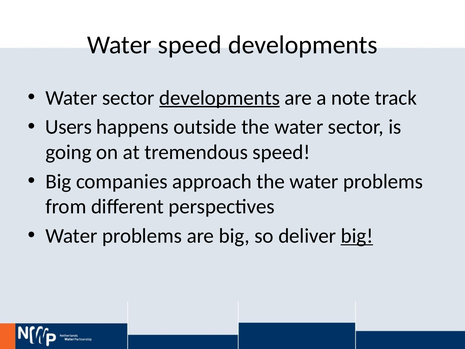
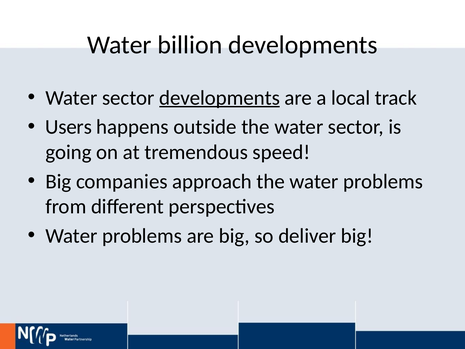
Water speed: speed -> billion (190, 45)
note: note -> local (351, 98)
big underline: present -> none (357, 236)
